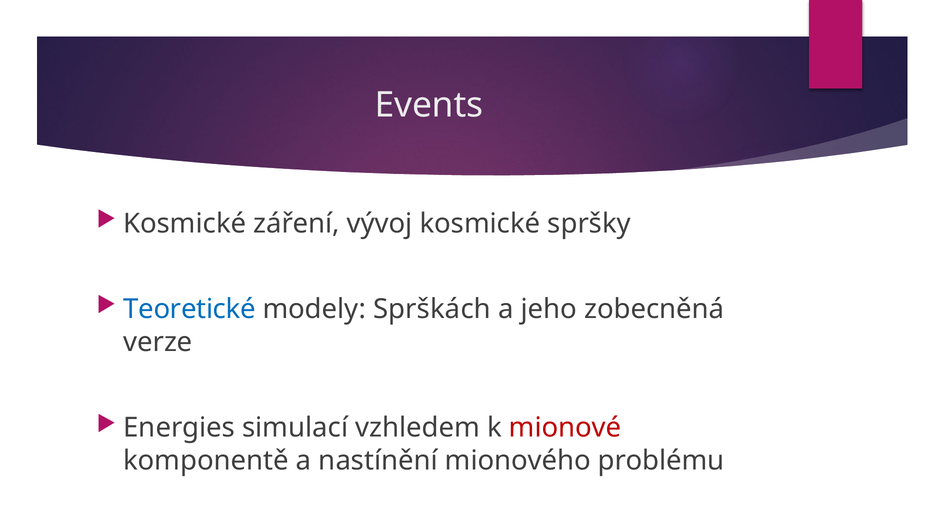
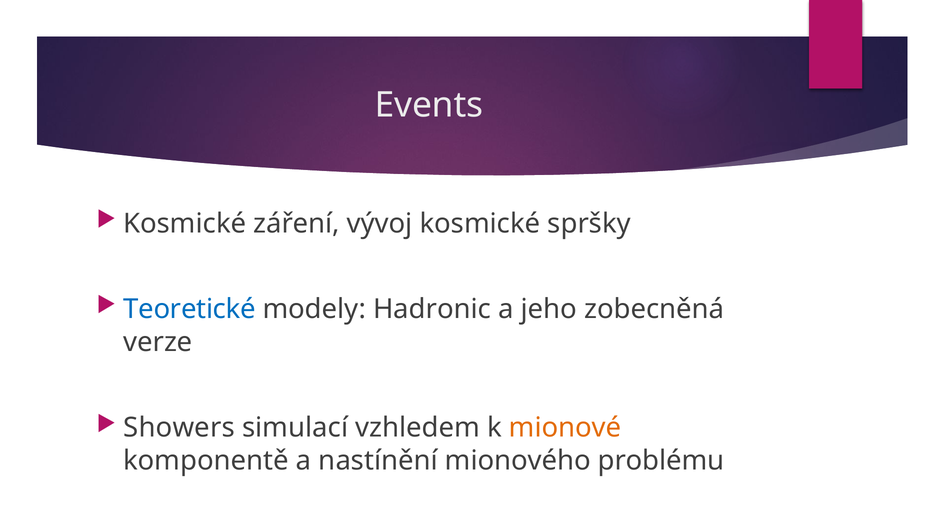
Sprškách: Sprškách -> Hadronic (432, 309)
Energies: Energies -> Showers (179, 428)
mionové colour: red -> orange (565, 428)
